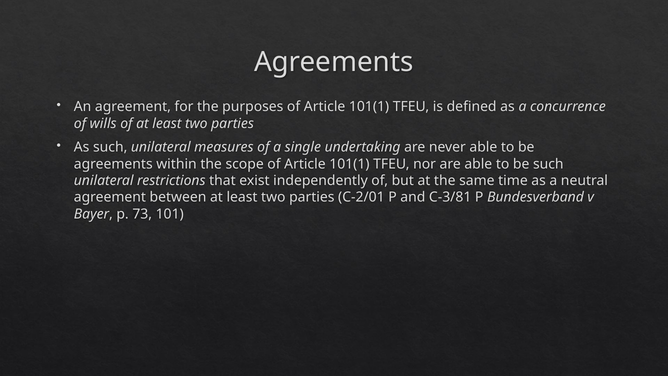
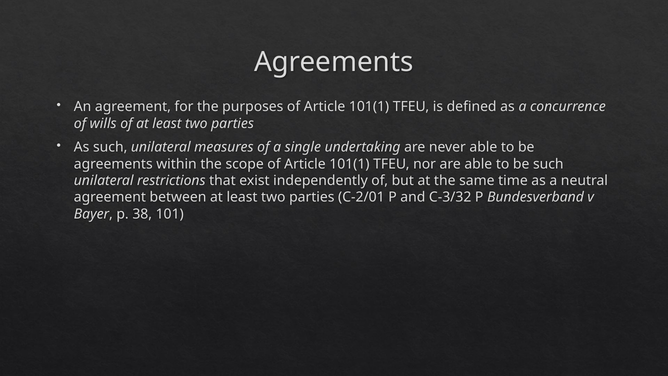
C-3/81: C-3/81 -> C-3/32 (450, 197)
73: 73 -> 38 (142, 214)
